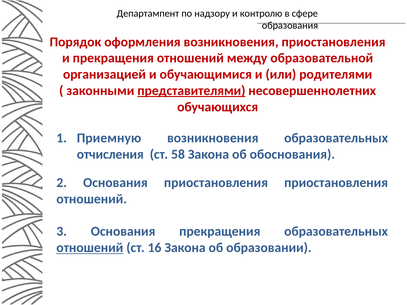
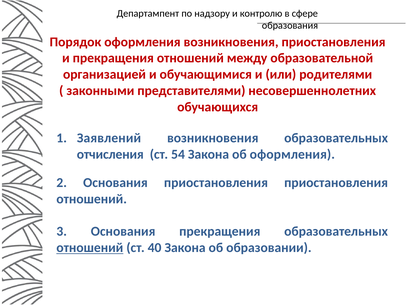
представителями underline: present -> none (191, 91)
Приемную: Приемную -> Заявлений (109, 138)
58: 58 -> 54 (178, 154)
об обоснования: обоснования -> оформления (292, 154)
16: 16 -> 40 (155, 248)
